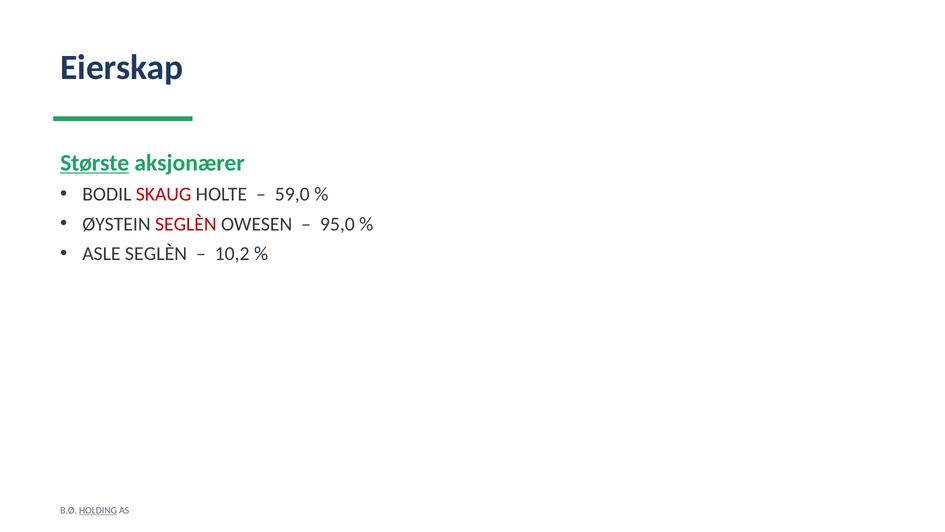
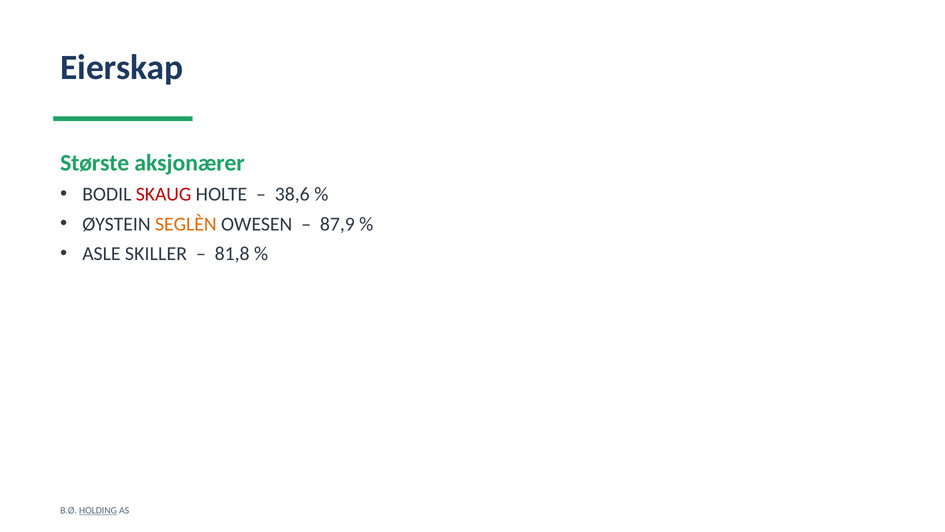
Største underline: present -> none (95, 163)
59,0: 59,0 -> 38,6 (292, 194)
SEGLÈN colour: red -> orange (186, 224)
95,0: 95,0 -> 87,9 (337, 224)
ASLE SEGLÈN: SEGLÈN -> SKILLER (156, 253)
10,2: 10,2 -> 81,8 (232, 253)
